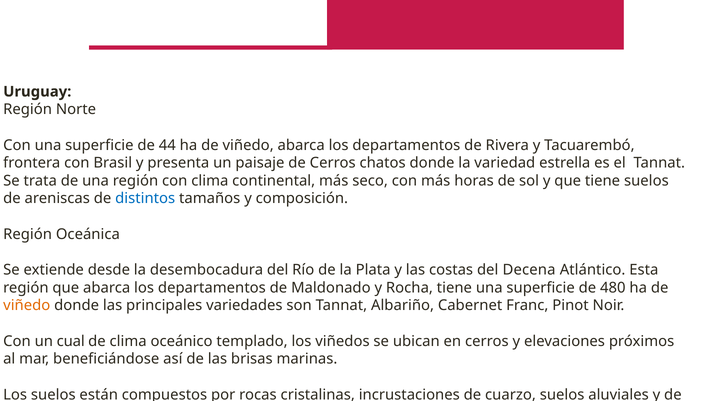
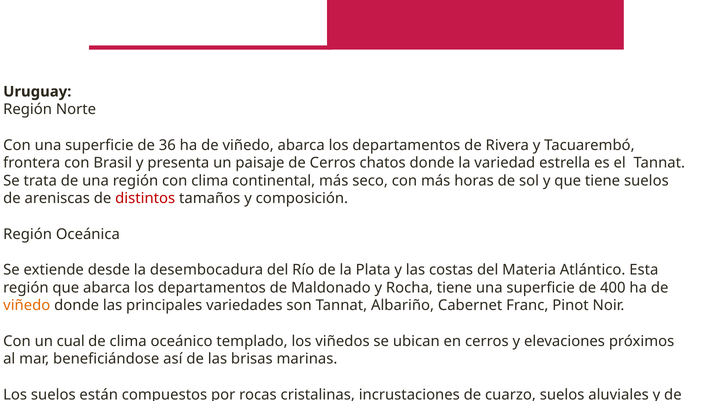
44: 44 -> 36 (167, 145)
distintos colour: blue -> red (145, 199)
Decena: Decena -> Materia (529, 270)
480: 480 -> 400 (613, 288)
